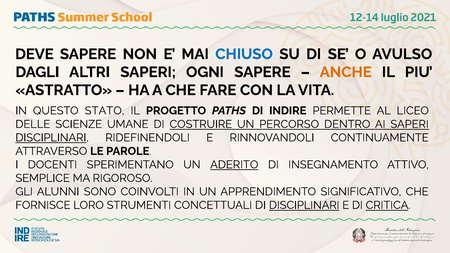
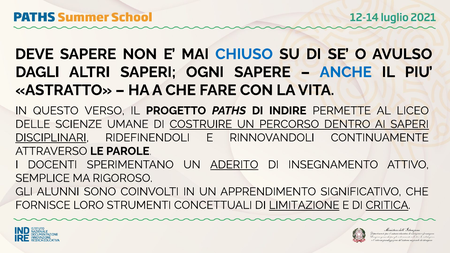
ANCHE colour: orange -> blue (346, 72)
STATO: STATO -> VERSO (105, 111)
DI DISCIPLINARI: DISCIPLINARI -> LIMITAZIONE (304, 205)
